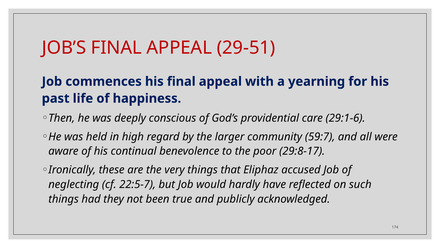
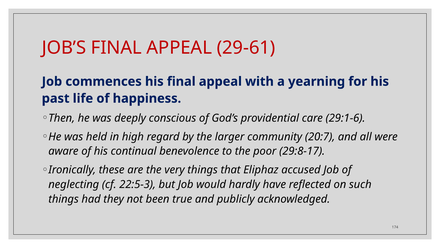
29-51: 29-51 -> 29-61 (246, 48)
59:7: 59:7 -> 20:7 (320, 137)
22:5-7: 22:5-7 -> 22:5-3 (138, 184)
